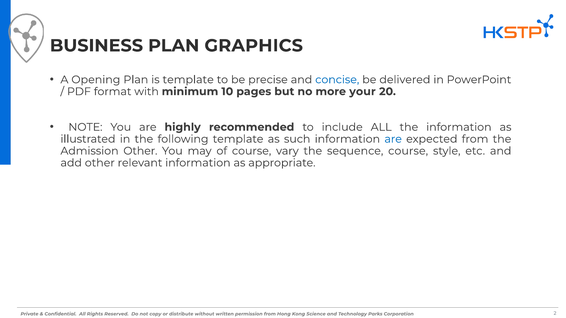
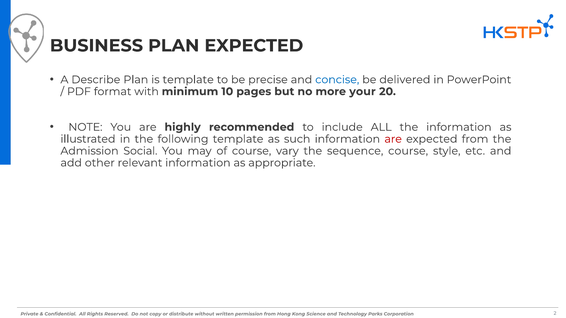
PLAN GRAPHICS: GRAPHICS -> EXPECTED (254, 46)
Opening: Opening -> Describe (96, 80)
are colour: blue -> red (393, 139)
Admission Other: Other -> Social (140, 151)
